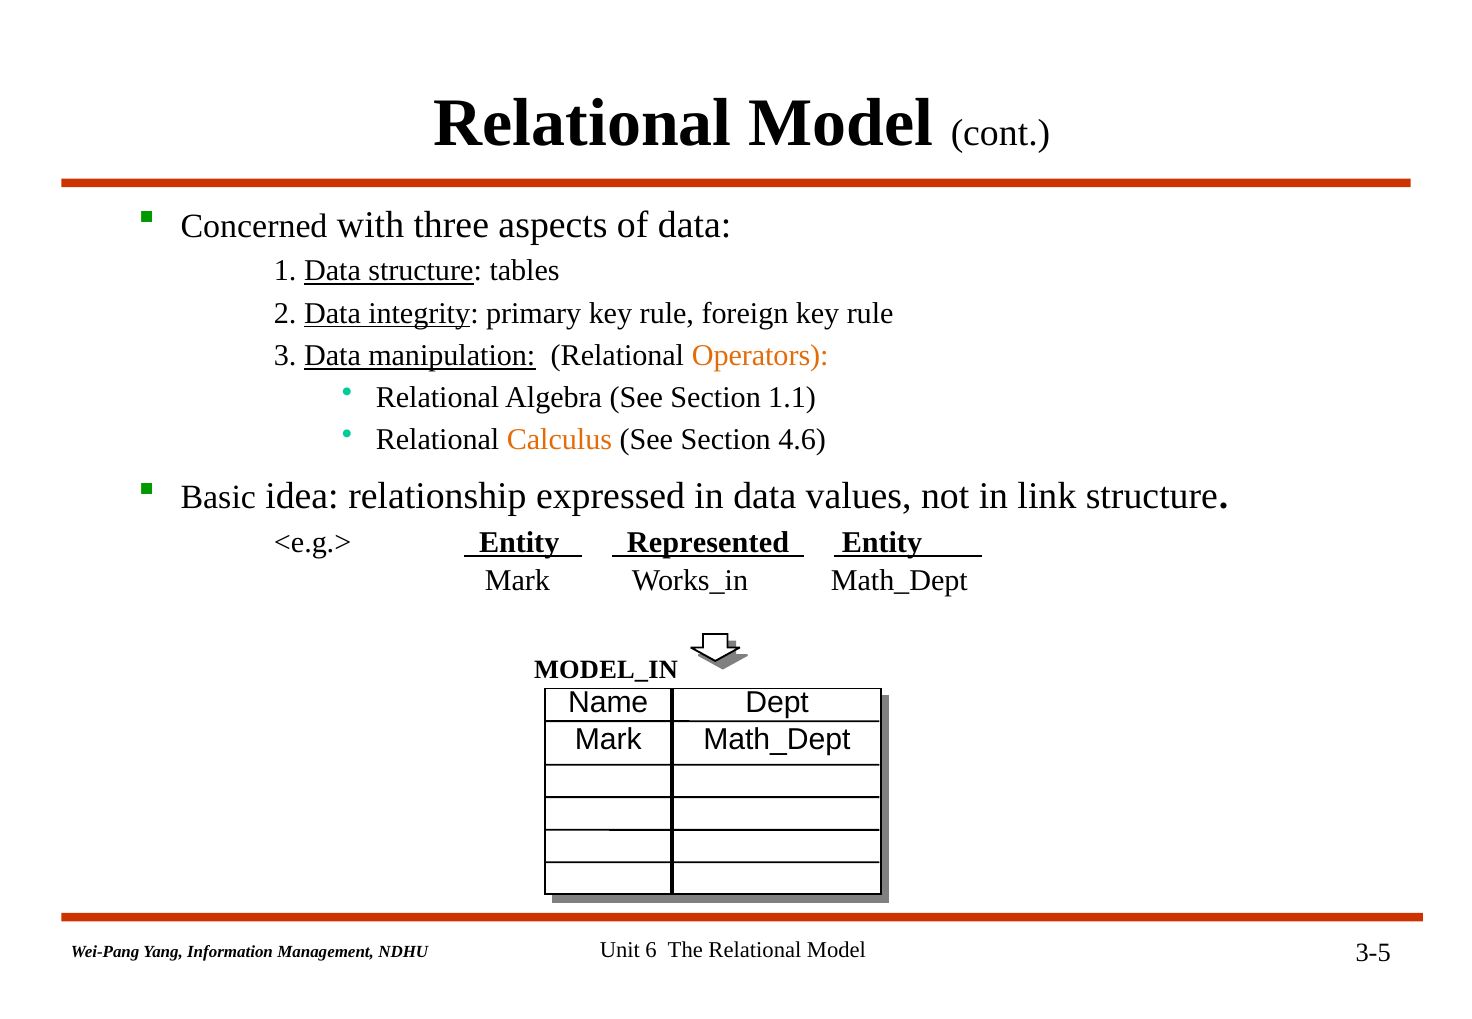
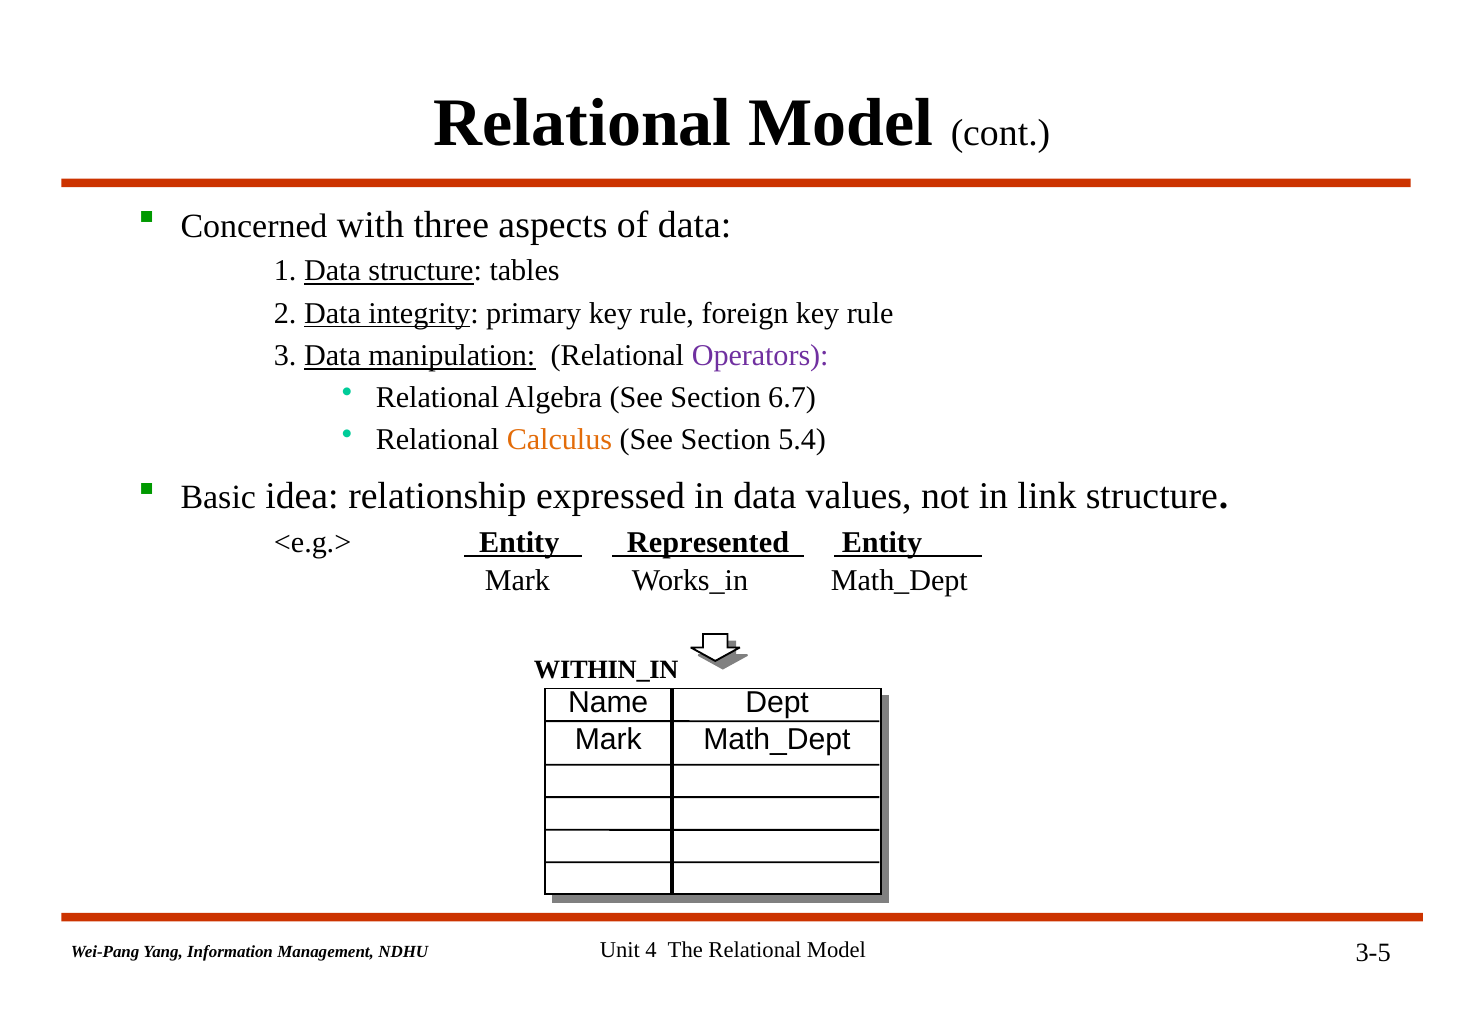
Operators colour: orange -> purple (760, 355)
1.1: 1.1 -> 6.7 (792, 398)
4.6: 4.6 -> 5.4 (802, 440)
MODEL_IN: MODEL_IN -> WITHIN_IN (606, 670)
6: 6 -> 4 (651, 950)
